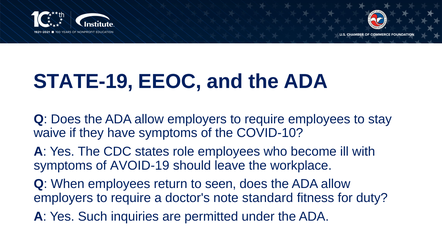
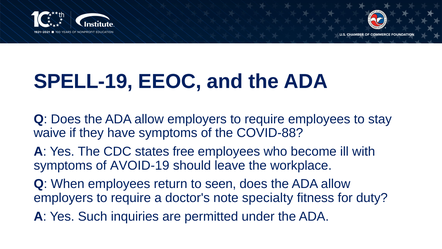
STATE-19: STATE-19 -> SPELL-19 (83, 81)
COVID-10: COVID-10 -> COVID-88 (270, 133)
role: role -> free (184, 151)
standard: standard -> specialty (268, 198)
